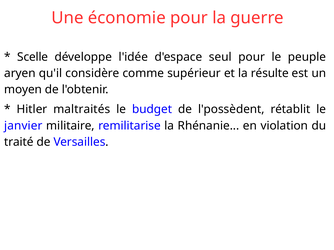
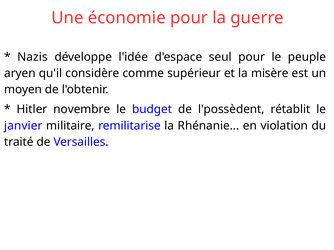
Scelle: Scelle -> Nazis (33, 57)
résulte: résulte -> misère (270, 73)
maltraités: maltraités -> novembre (82, 109)
